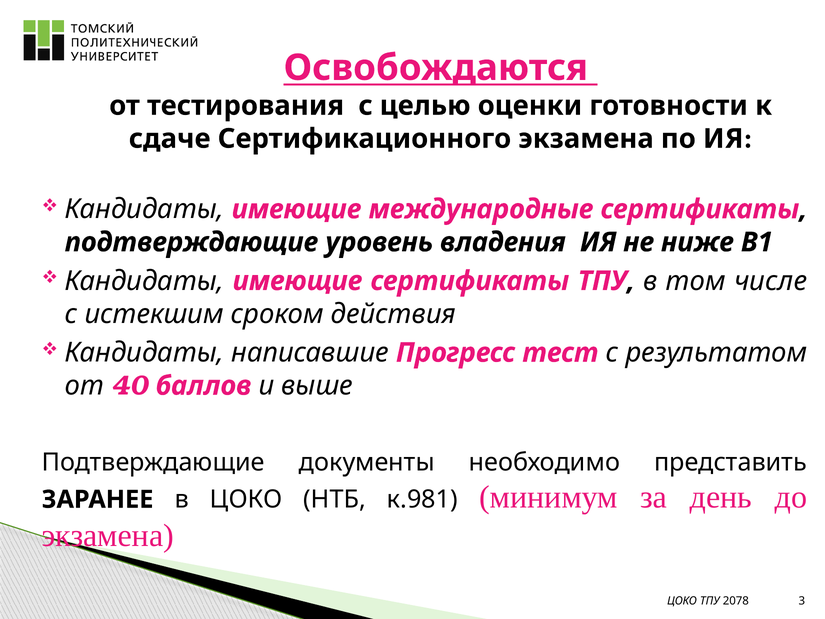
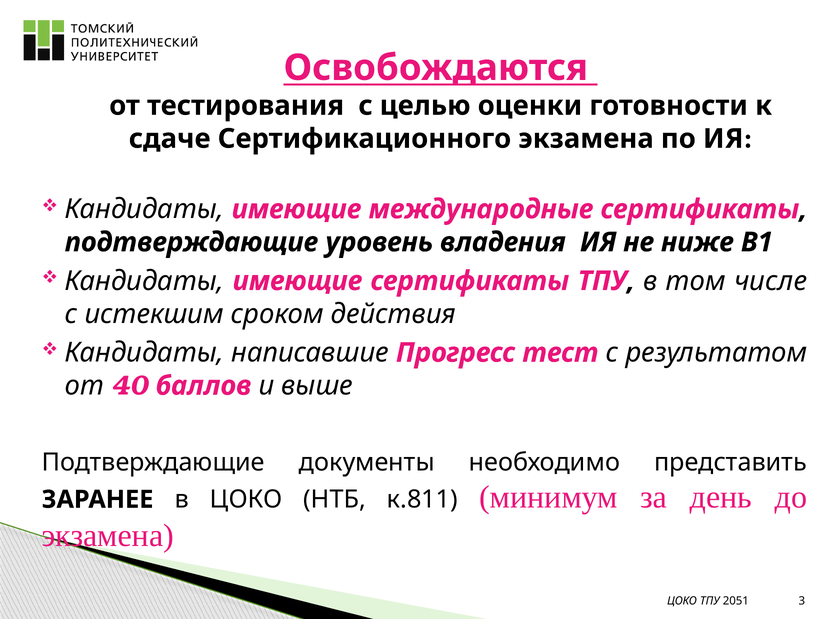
к.981: к.981 -> к.811 (422, 499)
2078: 2078 -> 2051 (736, 601)
